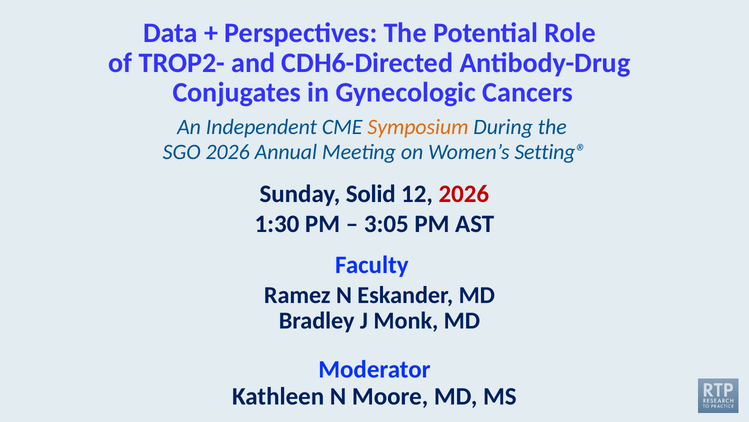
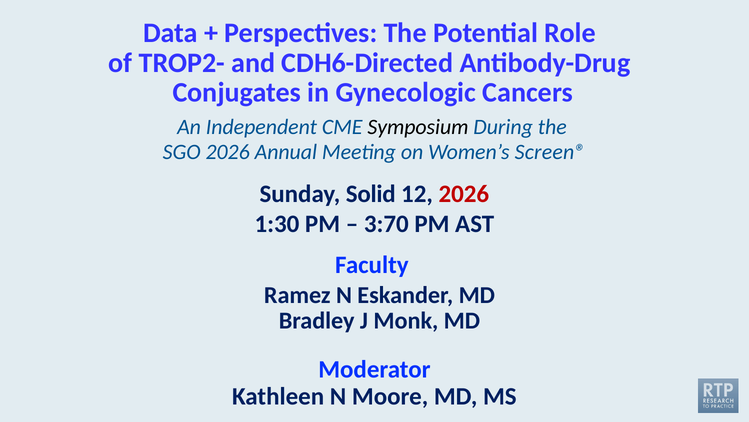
Symposium colour: orange -> black (418, 127)
Setting®: Setting® -> Screen® (550, 152)
3:05: 3:05 -> 3:70 (386, 224)
